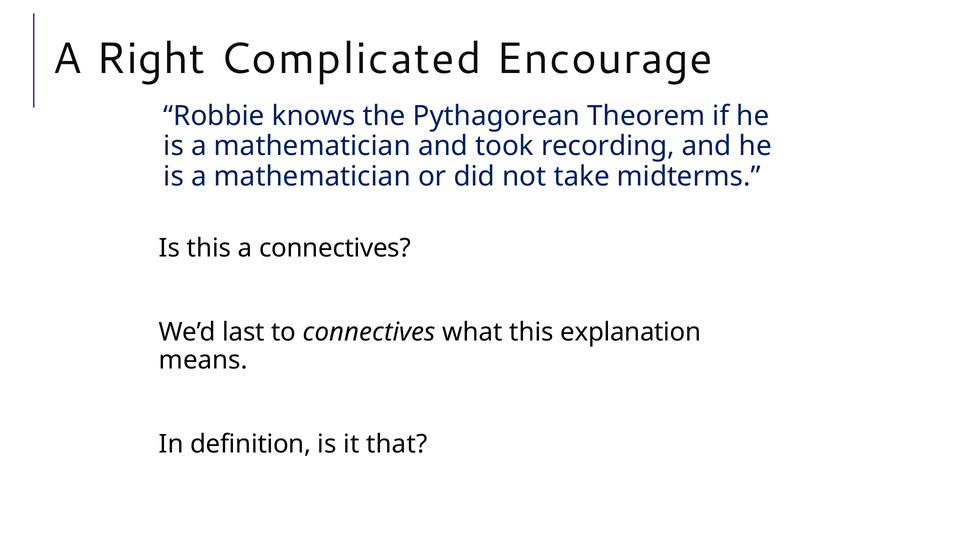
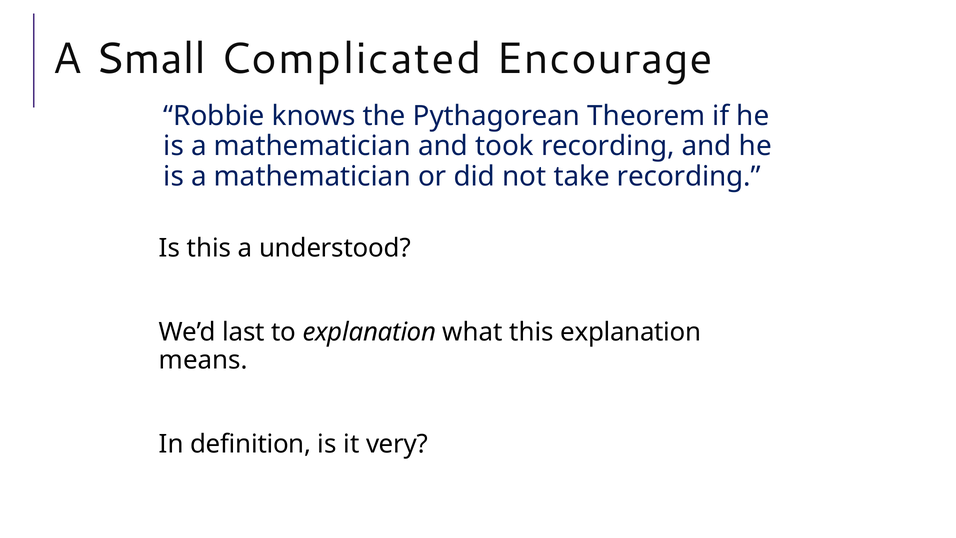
Right: Right -> Small (151, 59)
take midterms: midterms -> recording (689, 176)
a connectives: connectives -> understood (335, 248)
to connectives: connectives -> explanation (369, 332)
that: that -> very (397, 444)
